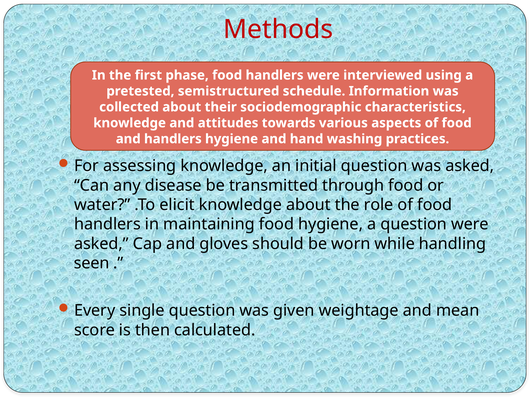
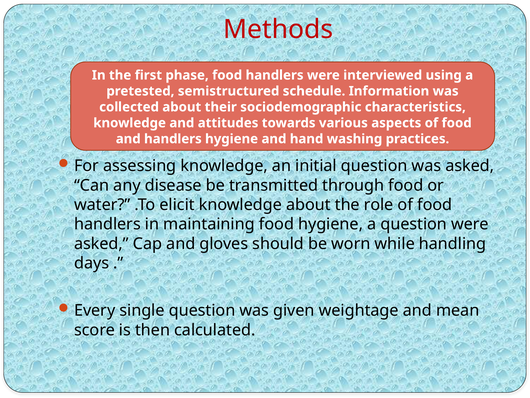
seen: seen -> days (92, 263)
